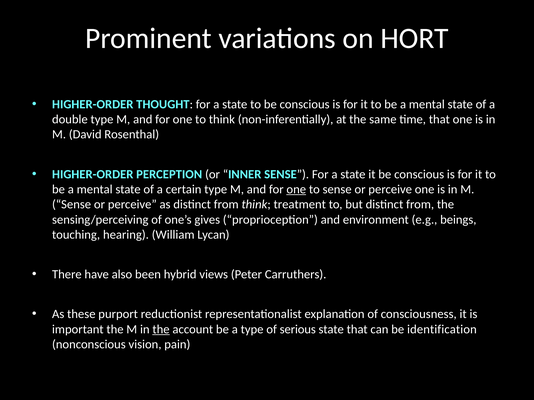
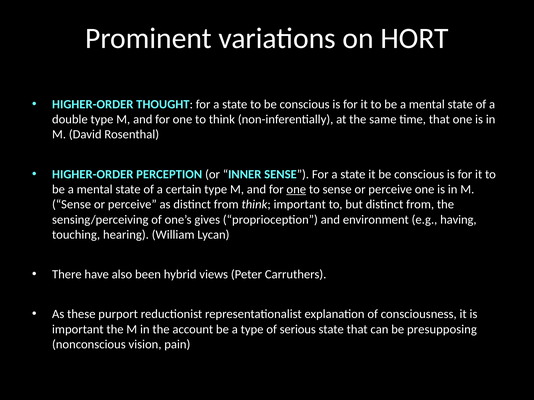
think treatment: treatment -> important (300, 205)
beings: beings -> having (458, 220)
the underline: present -> none (161, 330)
identification: identification -> presupposing (442, 330)
